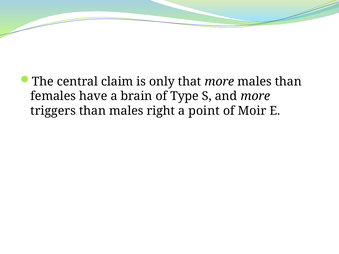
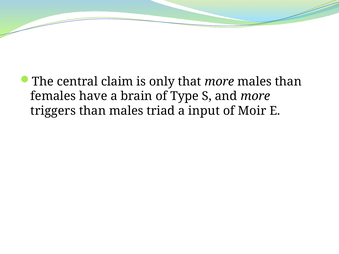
right: right -> triad (161, 111)
point: point -> input (204, 111)
